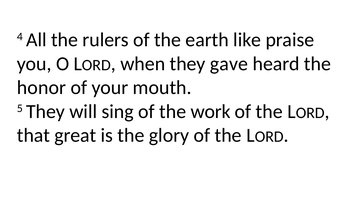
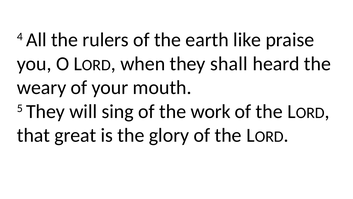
gave: gave -> shall (229, 64)
honor: honor -> weary (42, 87)
